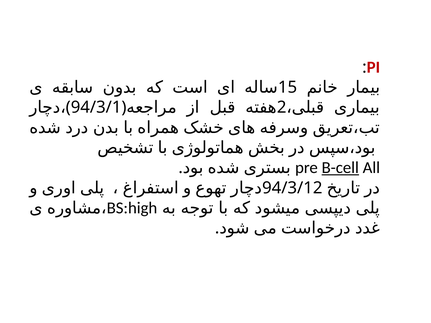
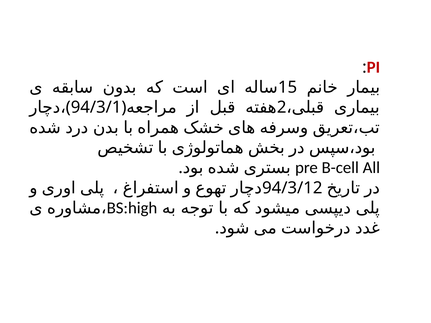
B-cell underline: present -> none (340, 168)
